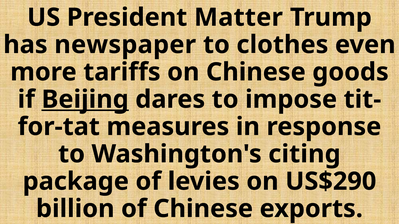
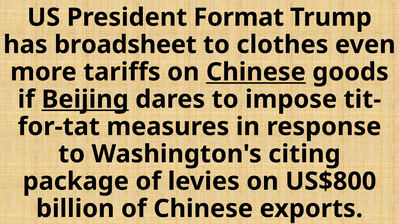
Matter: Matter -> Format (239, 17)
newspaper: newspaper -> broadsheet (125, 45)
Chinese underline: none -> present (256, 72)
US$290: US$290 -> US$800 (331, 182)
